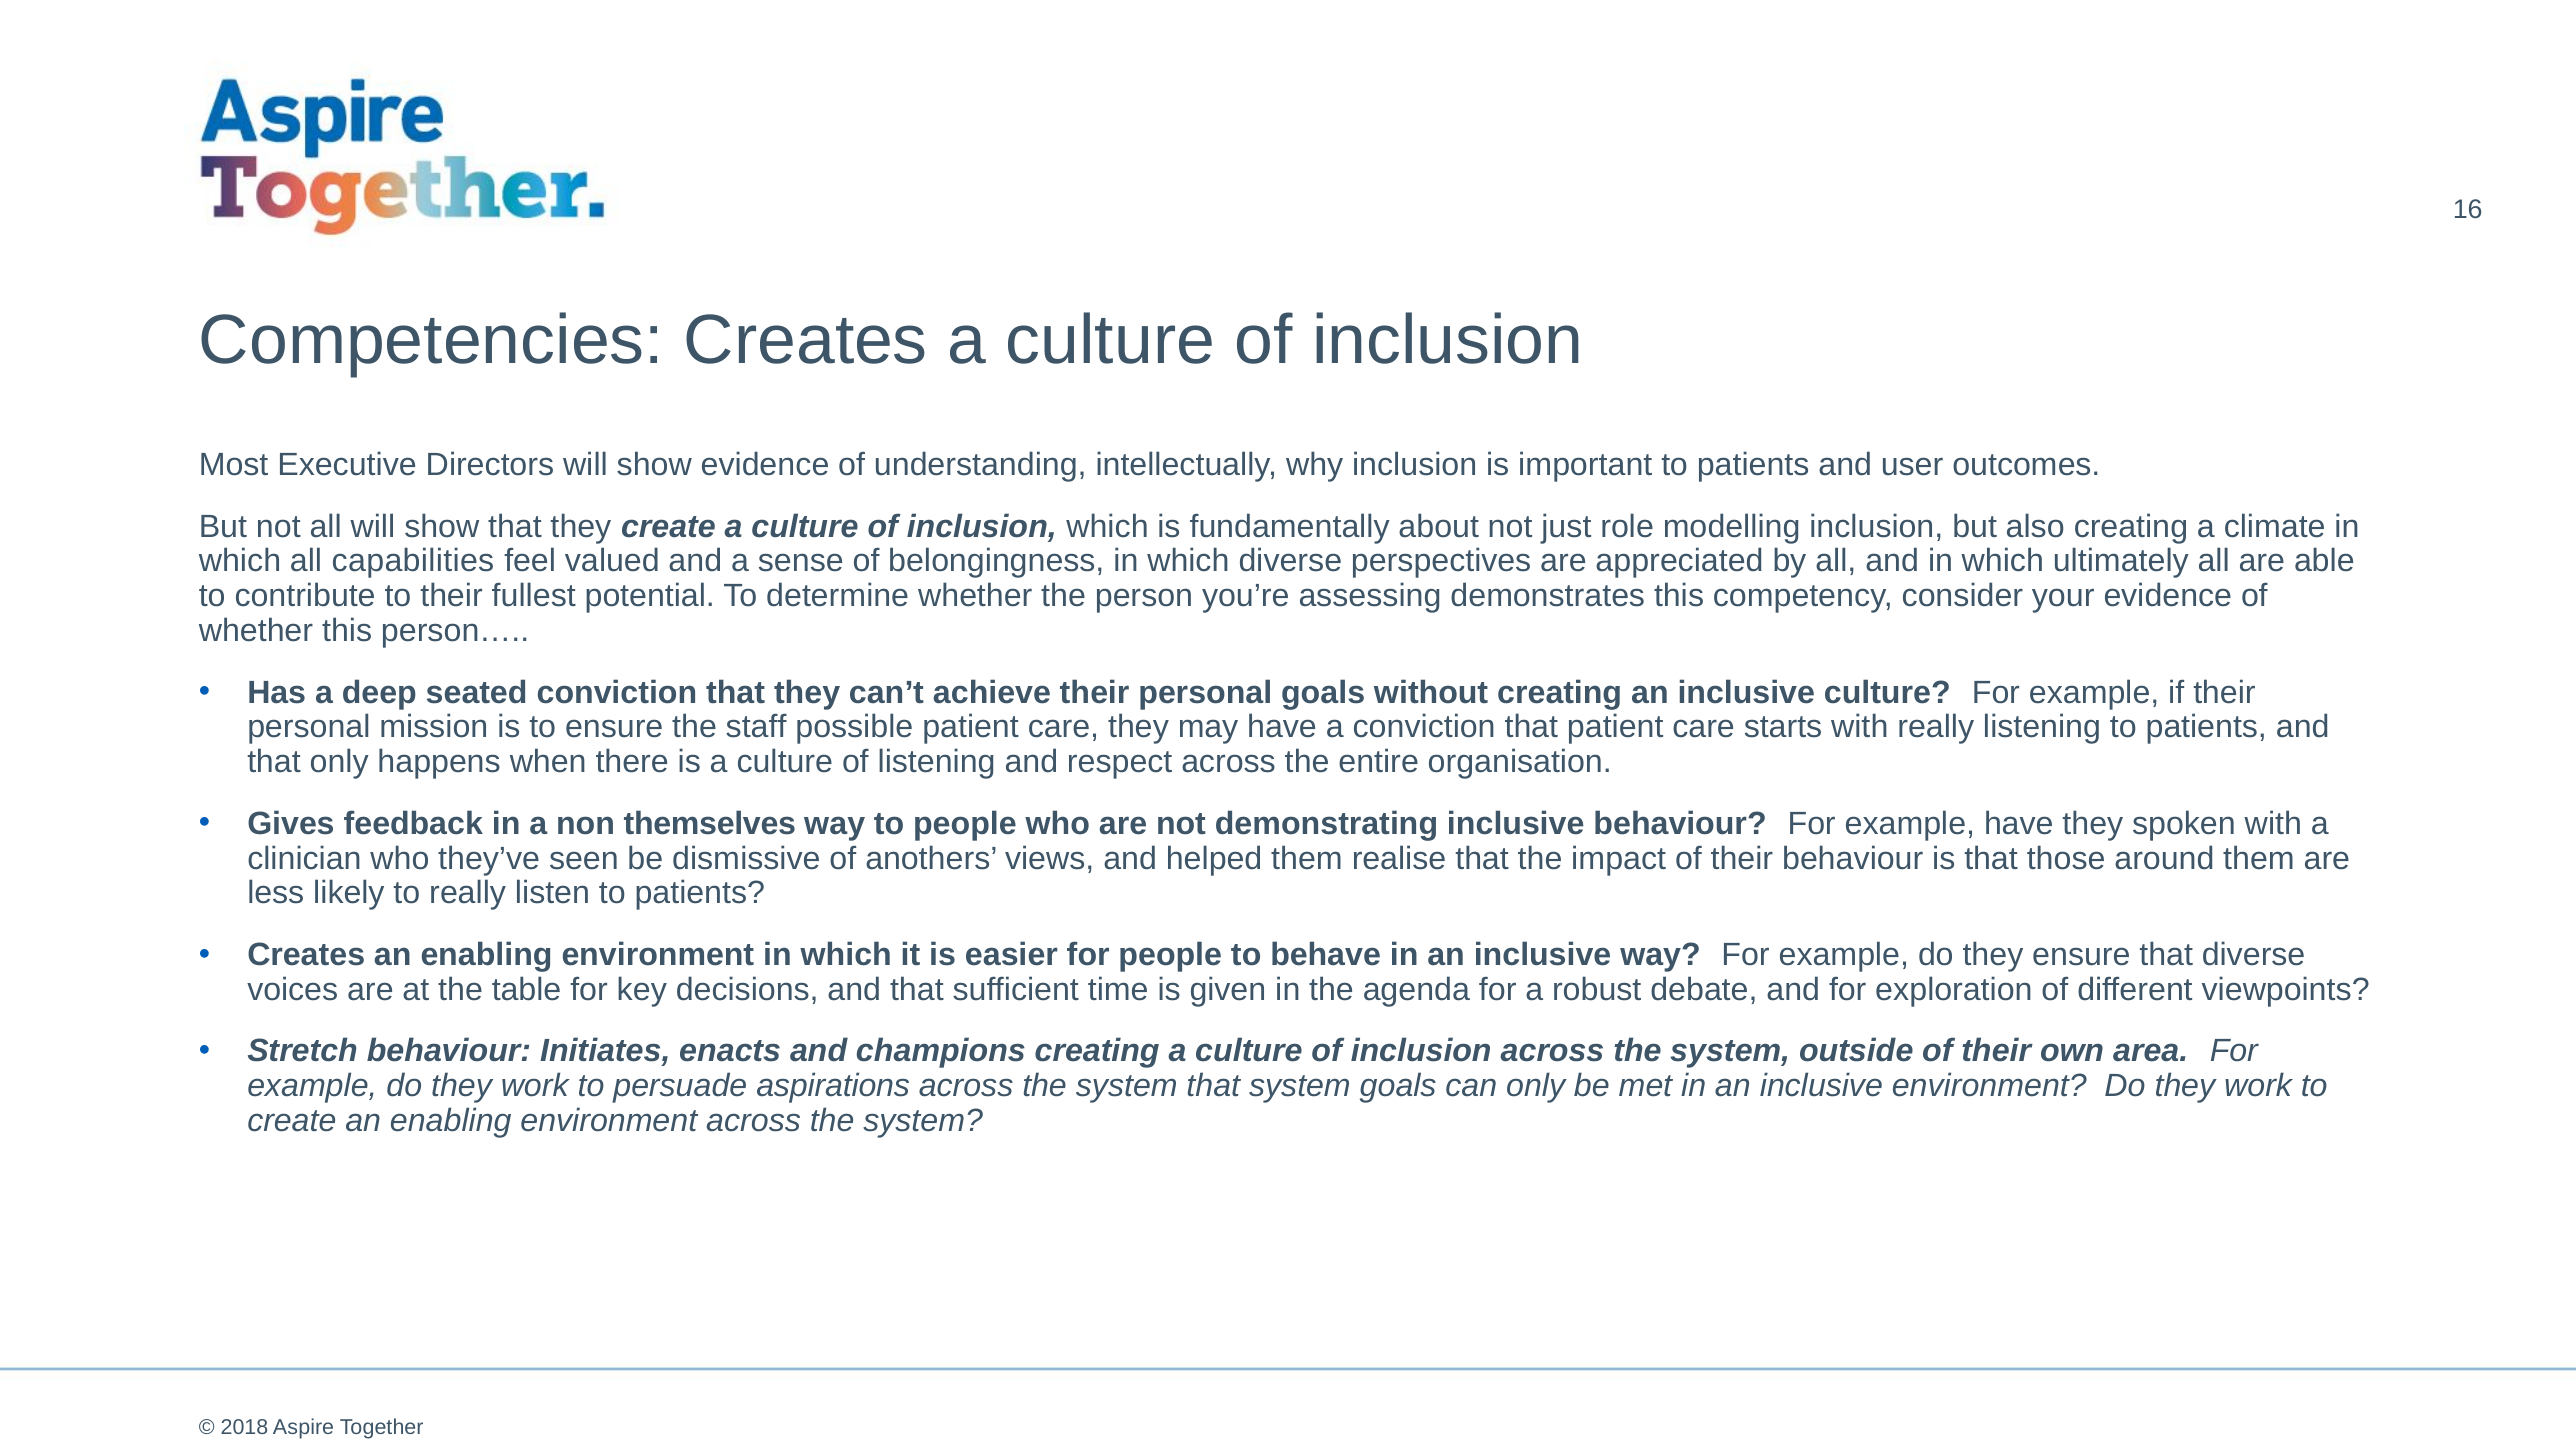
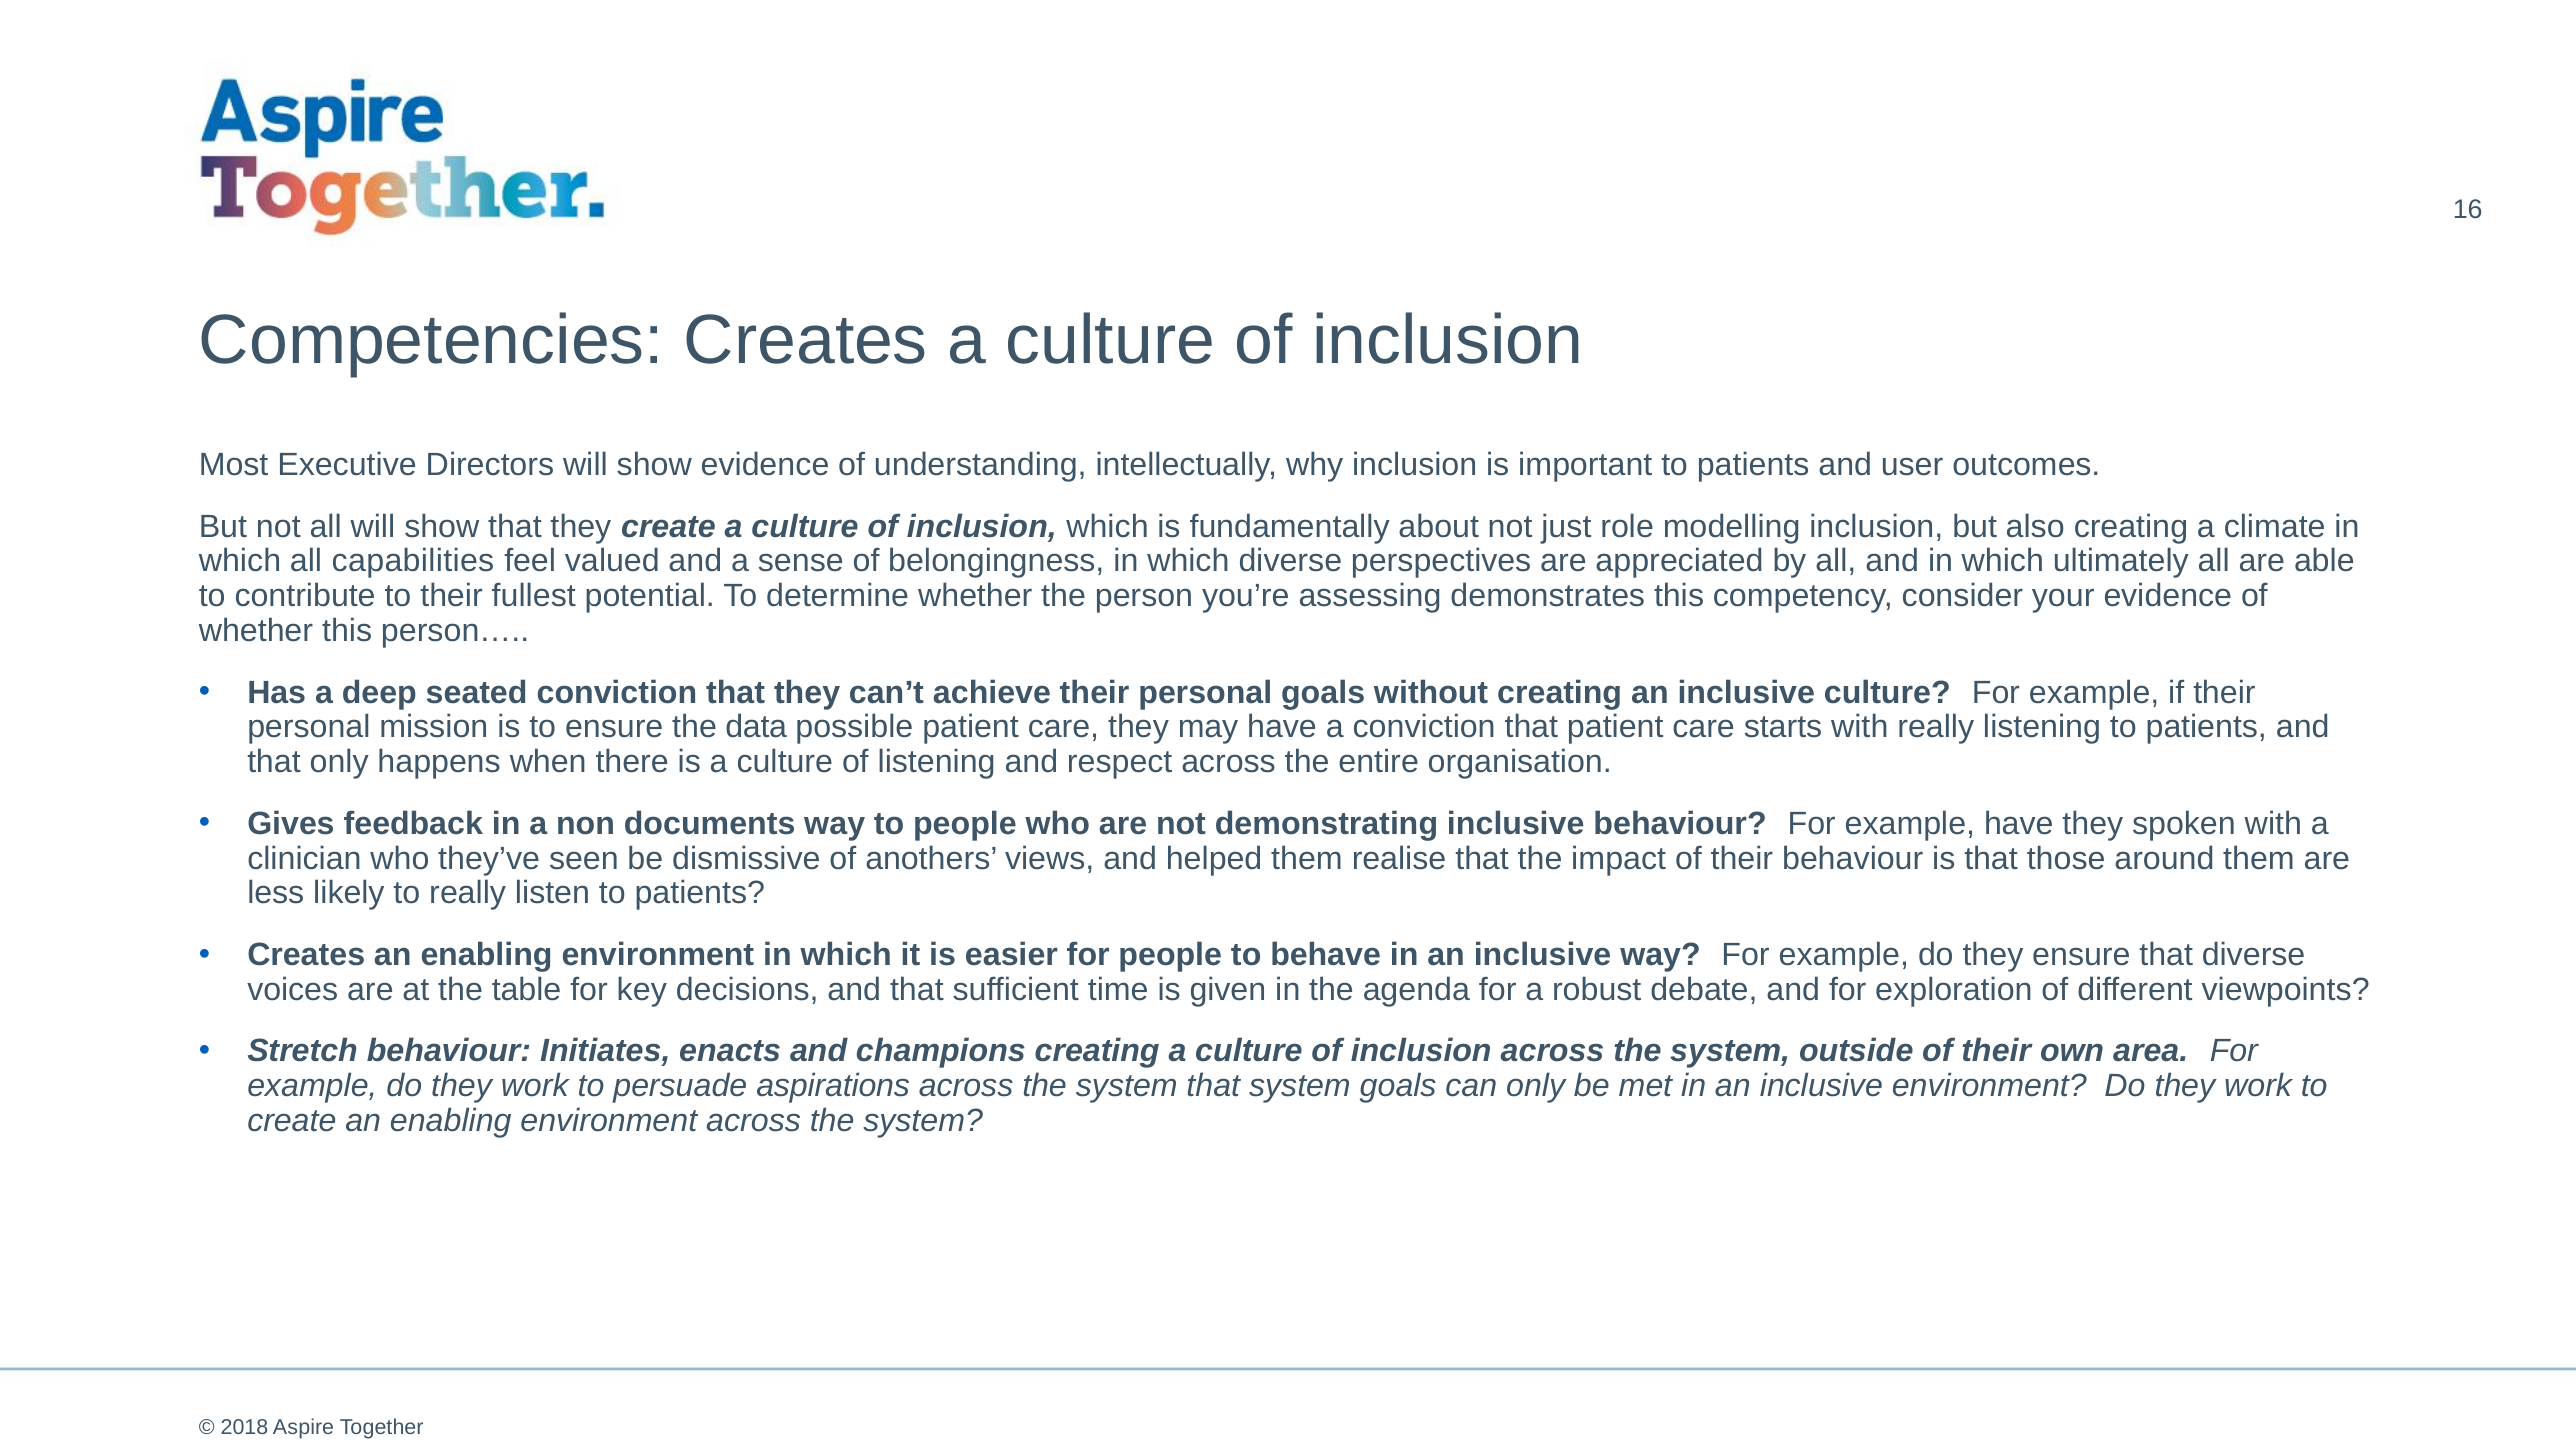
staff: staff -> data (756, 727)
themselves: themselves -> documents (710, 824)
